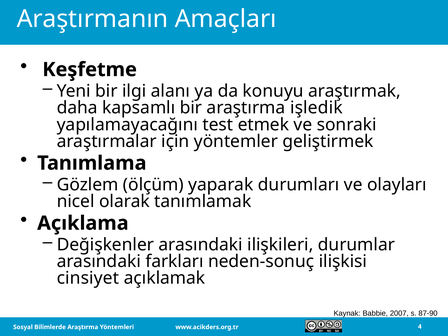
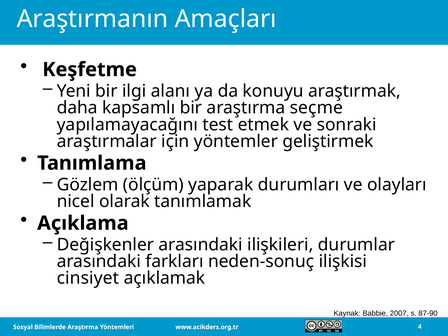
işledik: işledik -> seçme (316, 108)
